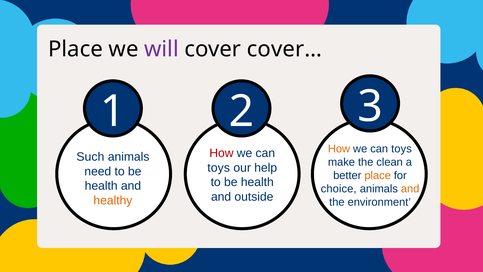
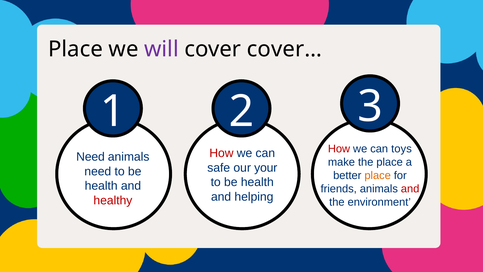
How colour: orange -> red (339, 149)
Such: Such -> Need (90, 157)
the clean: clean -> place (390, 162)
toys: toys -> safe (219, 168)
help: help -> your (266, 168)
choice: choice -> friends (339, 189)
and colour: orange -> red (410, 189)
outside: outside -> helping (254, 197)
healthy colour: orange -> red (113, 200)
